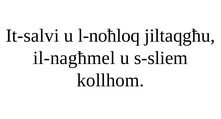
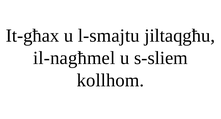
It-salvi: It-salvi -> It-għax (32, 36)
l-noħloq: l-noħloq -> l-smajtu (109, 36)
